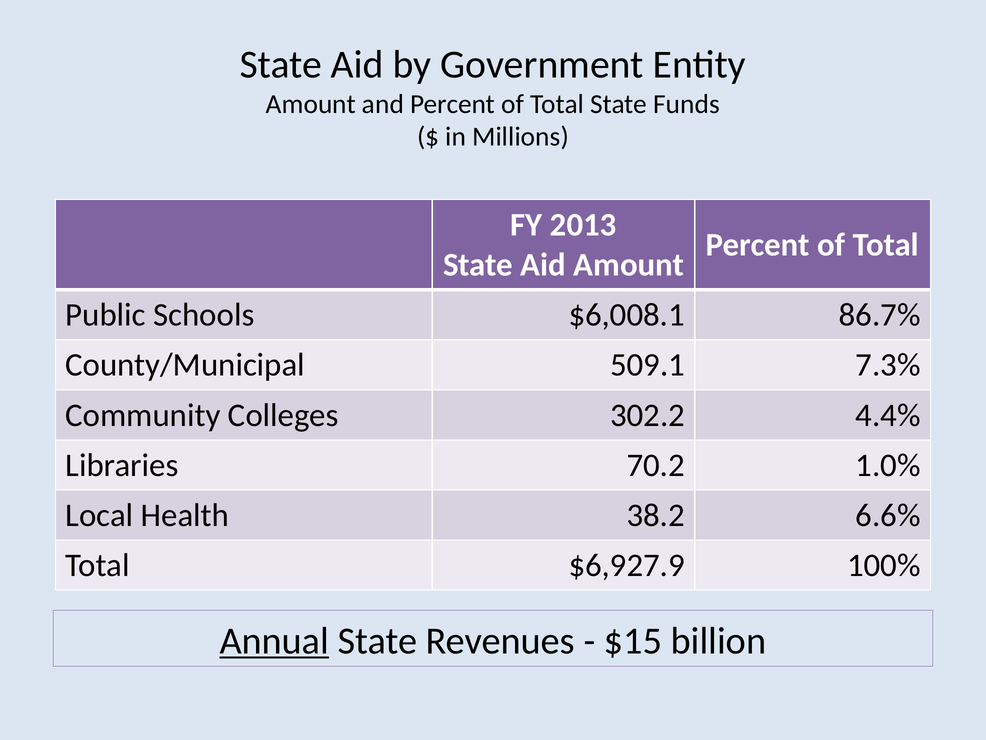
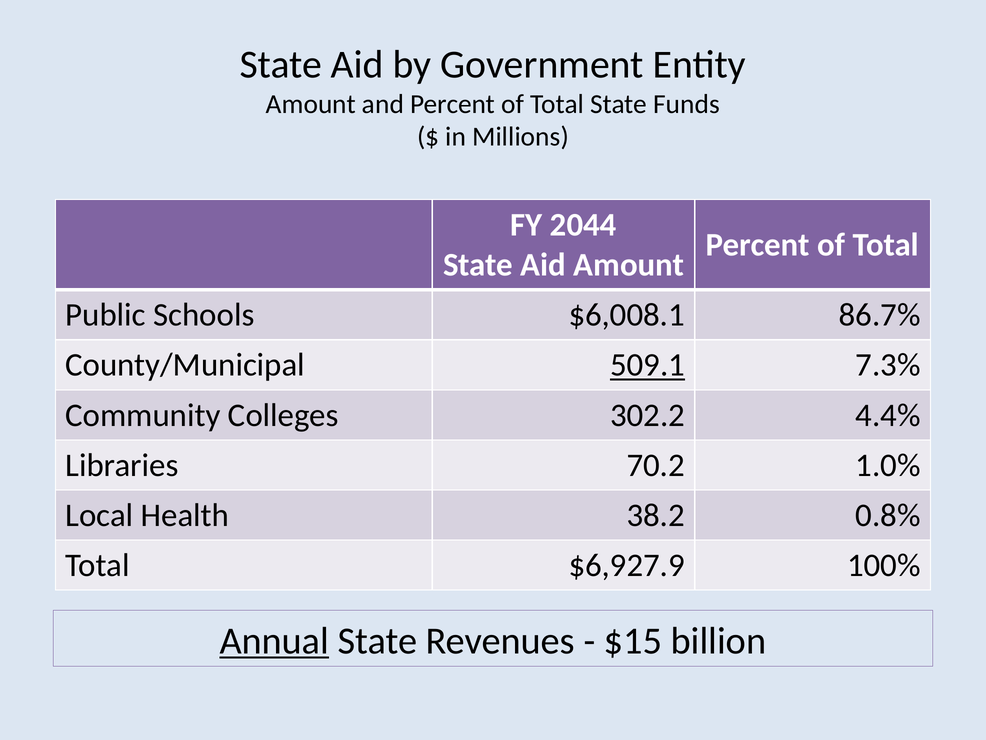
2013: 2013 -> 2044 (583, 225)
509.1 underline: none -> present (648, 365)
6.6%: 6.6% -> 0.8% (888, 515)
